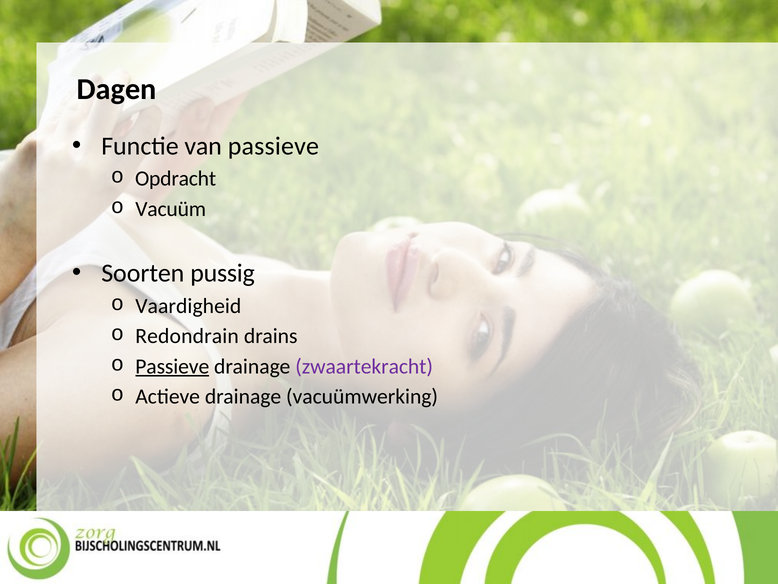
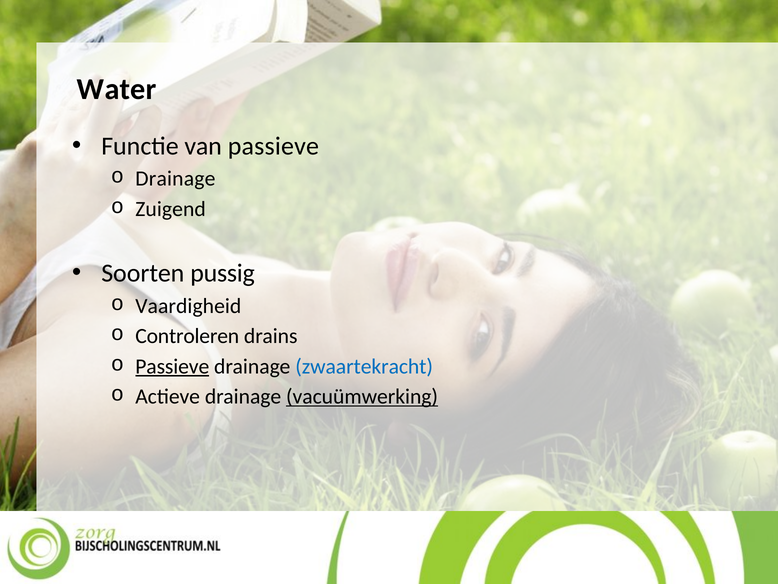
Dagen: Dagen -> Water (117, 89)
Opdracht: Opdracht -> Drainage (175, 179)
Vacuüm: Vacuüm -> Zuigend (171, 209)
Redondrain: Redondrain -> Controleren (187, 336)
zwaartekracht colour: purple -> blue (364, 366)
vacuümwerking underline: none -> present (362, 396)
